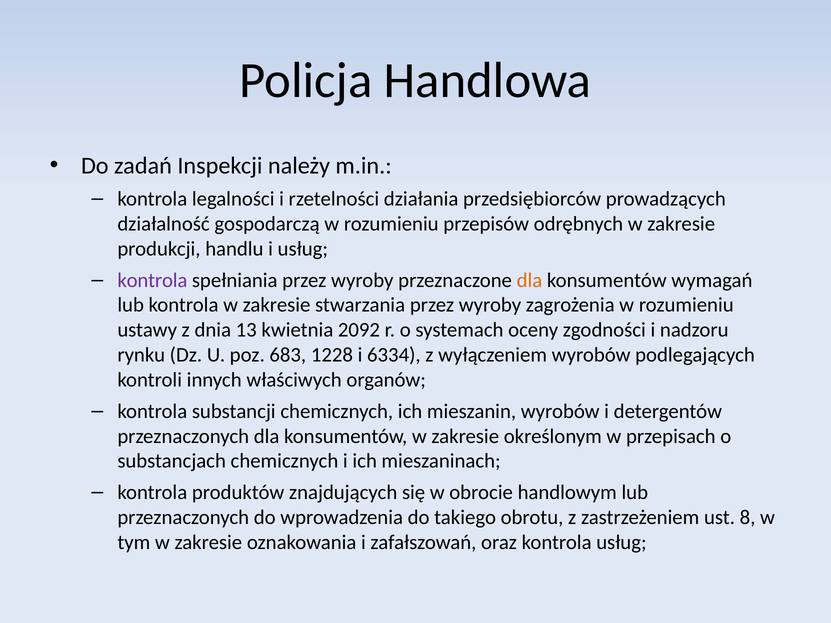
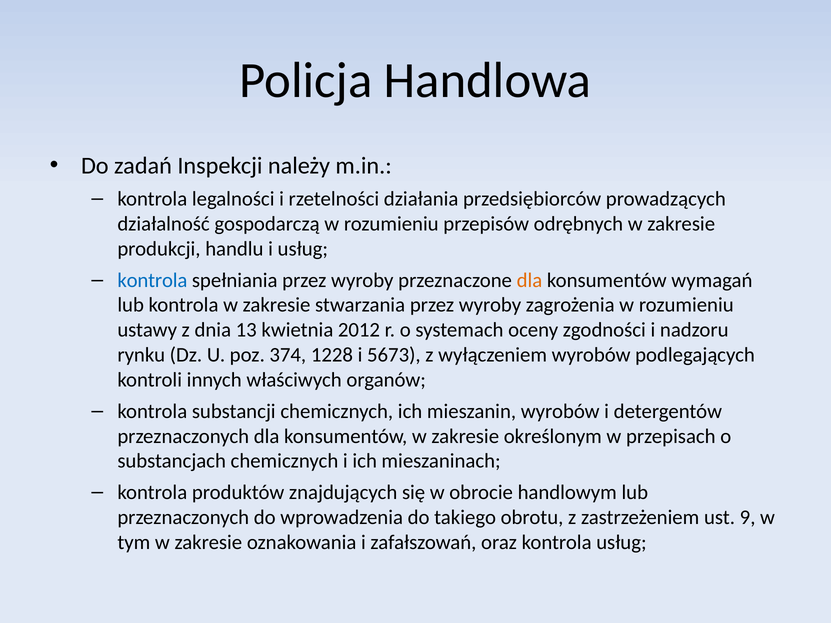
kontrola colour: purple -> blue (152, 280)
2092: 2092 -> 2012 (359, 330)
683: 683 -> 374 (288, 355)
6334: 6334 -> 5673 (394, 355)
8: 8 -> 9 (748, 518)
